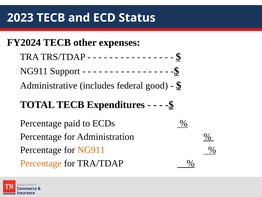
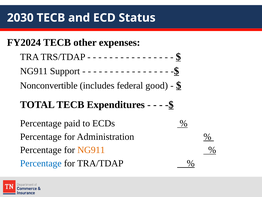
2023: 2023 -> 2030 (20, 18)
Administrative: Administrative -> Nonconvertible (49, 85)
Percentage colour: orange -> blue (41, 163)
